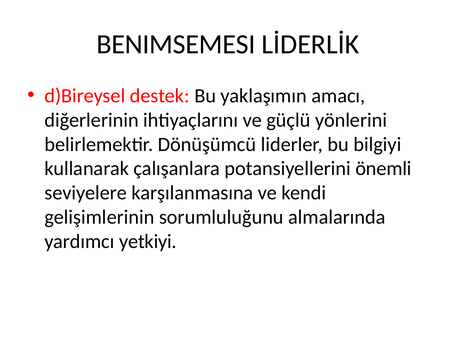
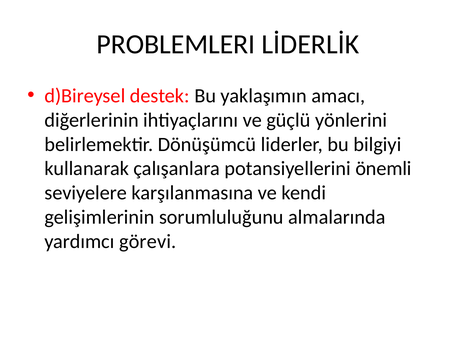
BENIMSEMESI: BENIMSEMESI -> PROBLEMLERI (176, 44)
yetkiyi: yetkiyi -> görevi (148, 242)
